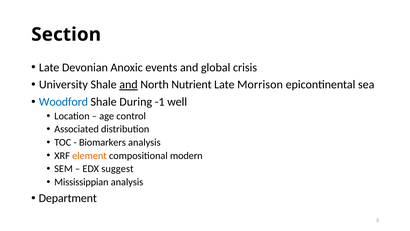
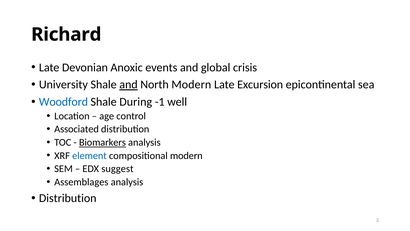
Section: Section -> Richard (66, 34)
North Nutrient: Nutrient -> Modern (191, 85)
Morrison: Morrison -> Excursion (260, 85)
Biomarkers underline: none -> present (102, 142)
element colour: orange -> blue (89, 155)
Mississippian: Mississippian -> Assemblages (81, 182)
Department: Department -> Distribution (68, 198)
